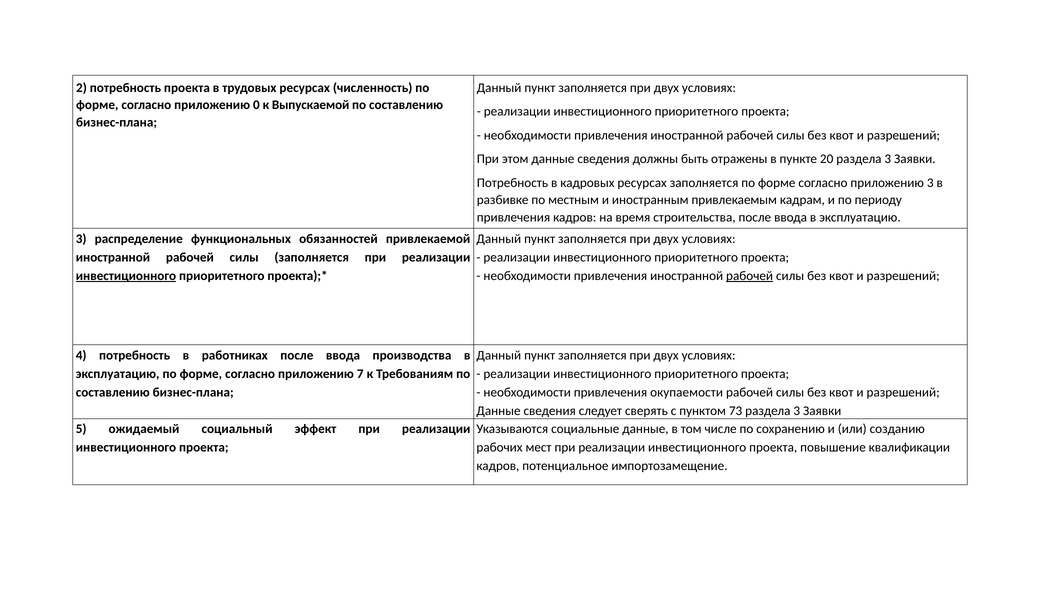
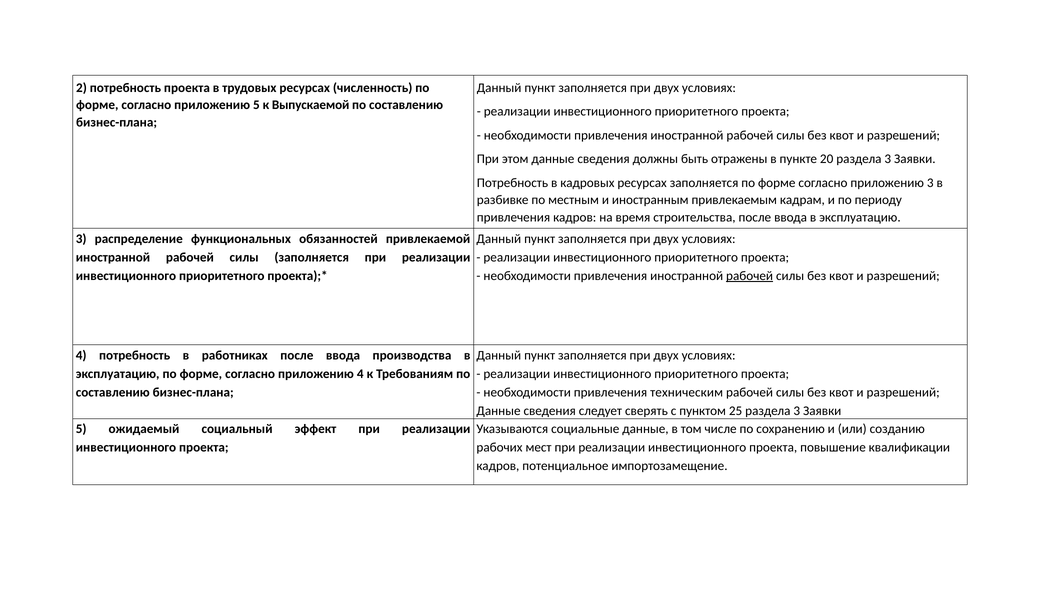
приложению 0: 0 -> 5 (256, 105)
инвестиционного underline: present -> none (126, 276)
приложению 7: 7 -> 4 (360, 374)
окупаемости: окупаемости -> техническим (687, 392)
73: 73 -> 25 (736, 410)
